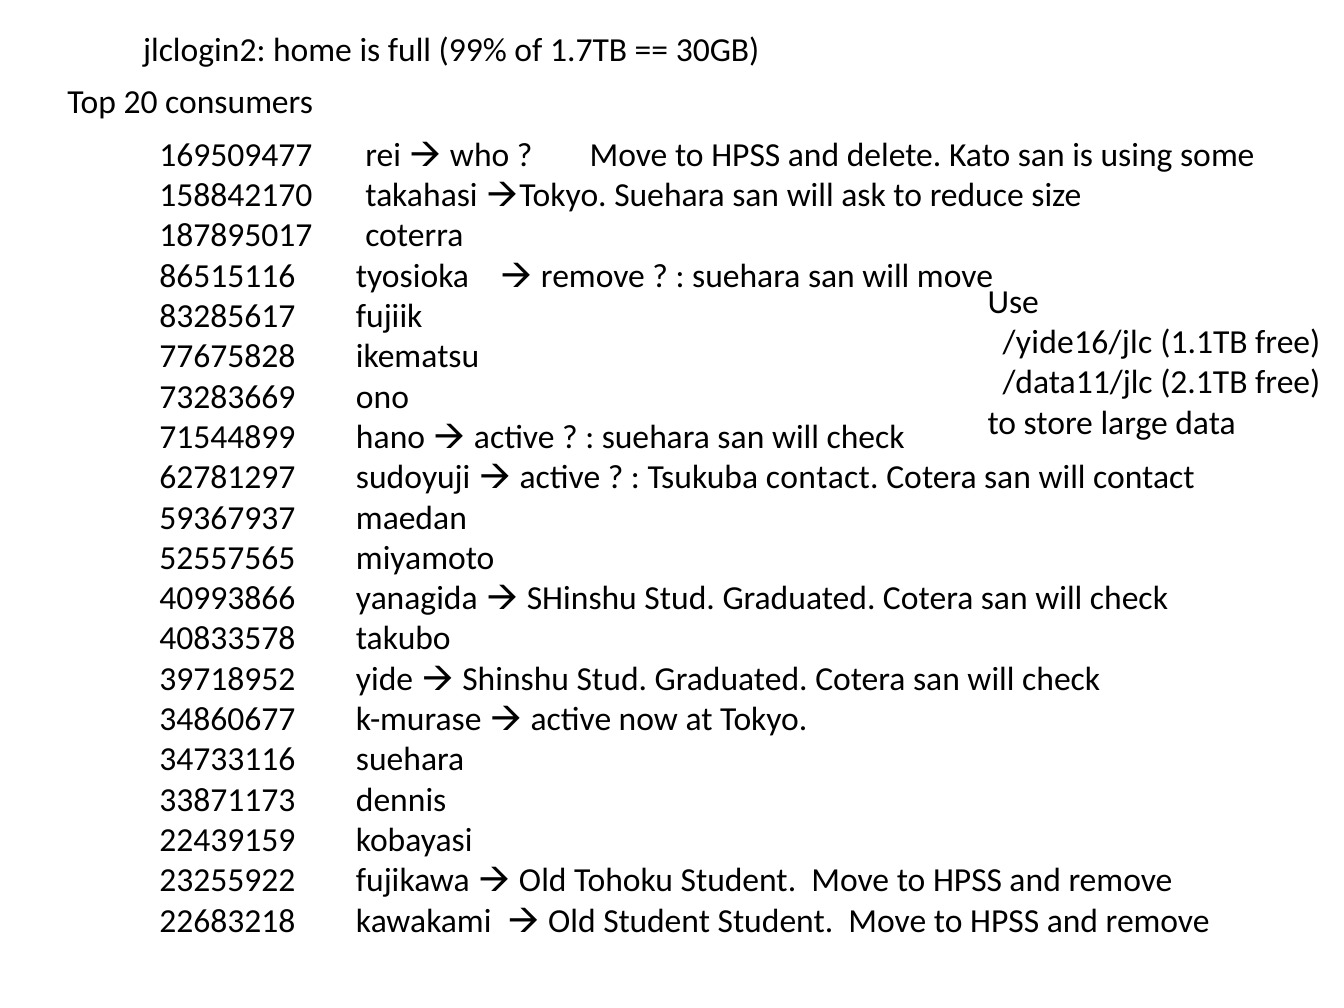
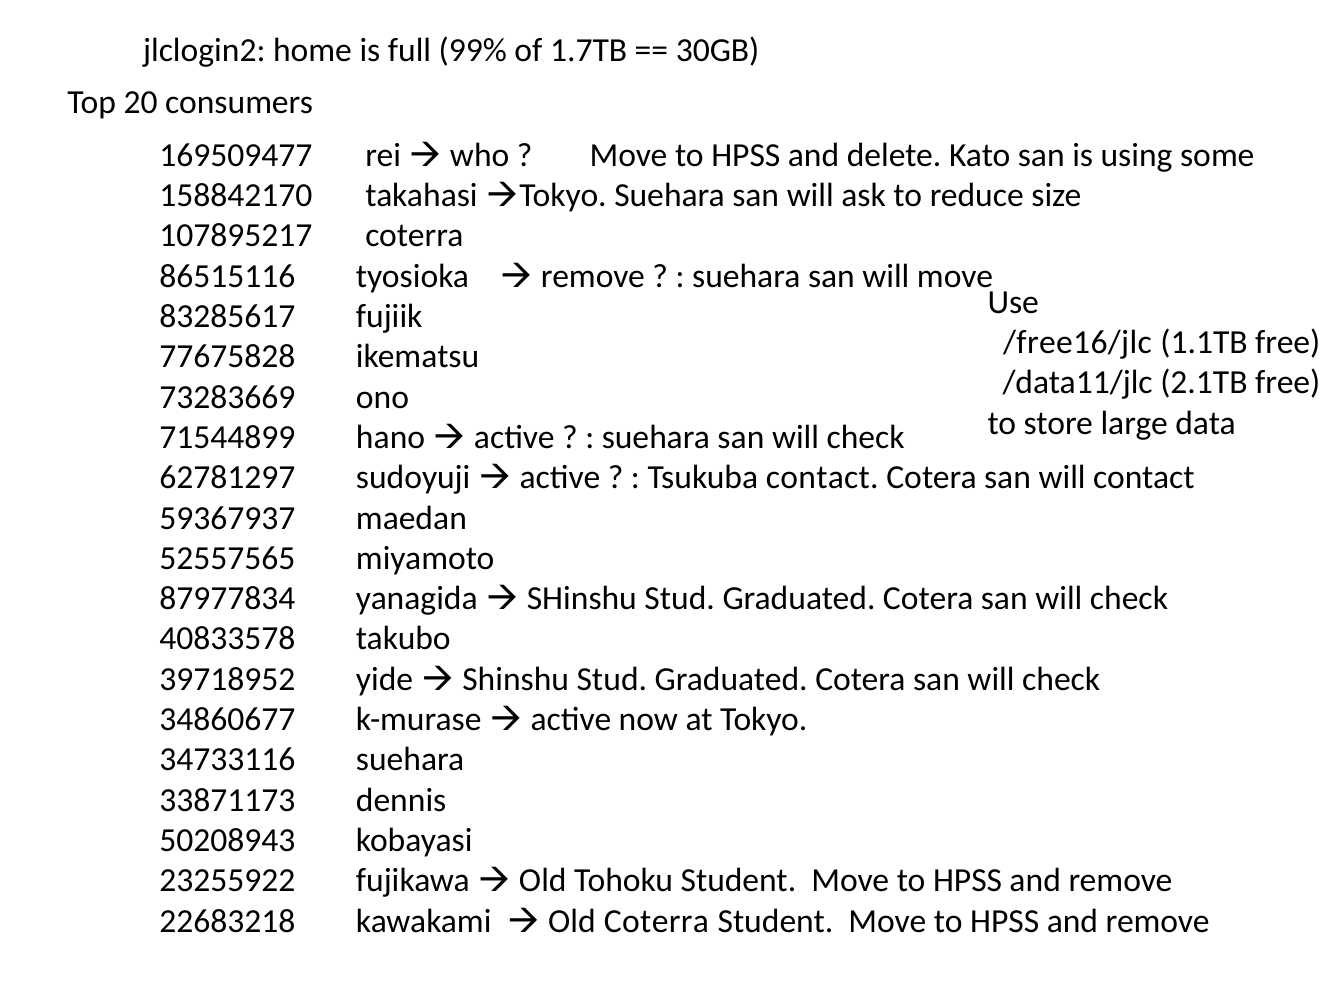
187895017: 187895017 -> 107895217 (236, 236)
/yide16/jlc: /yide16/jlc -> /free16/jlc (1077, 342)
40993866: 40993866 -> 87977834 (227, 599)
22439159: 22439159 -> 50208943 (227, 841)
Old Student: Student -> Coterra (656, 921)
